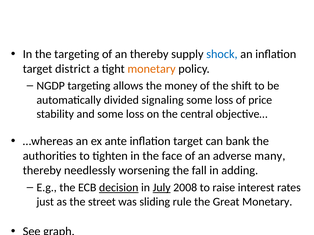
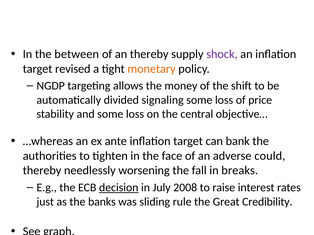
the targeting: targeting -> between (77, 54)
shock colour: blue -> purple (222, 54)
district: district -> revised (73, 69)
many: many -> could (270, 156)
adding: adding -> breaks (240, 171)
July underline: present -> none (162, 188)
street: street -> banks (102, 202)
Great Monetary: Monetary -> Credibility (267, 202)
